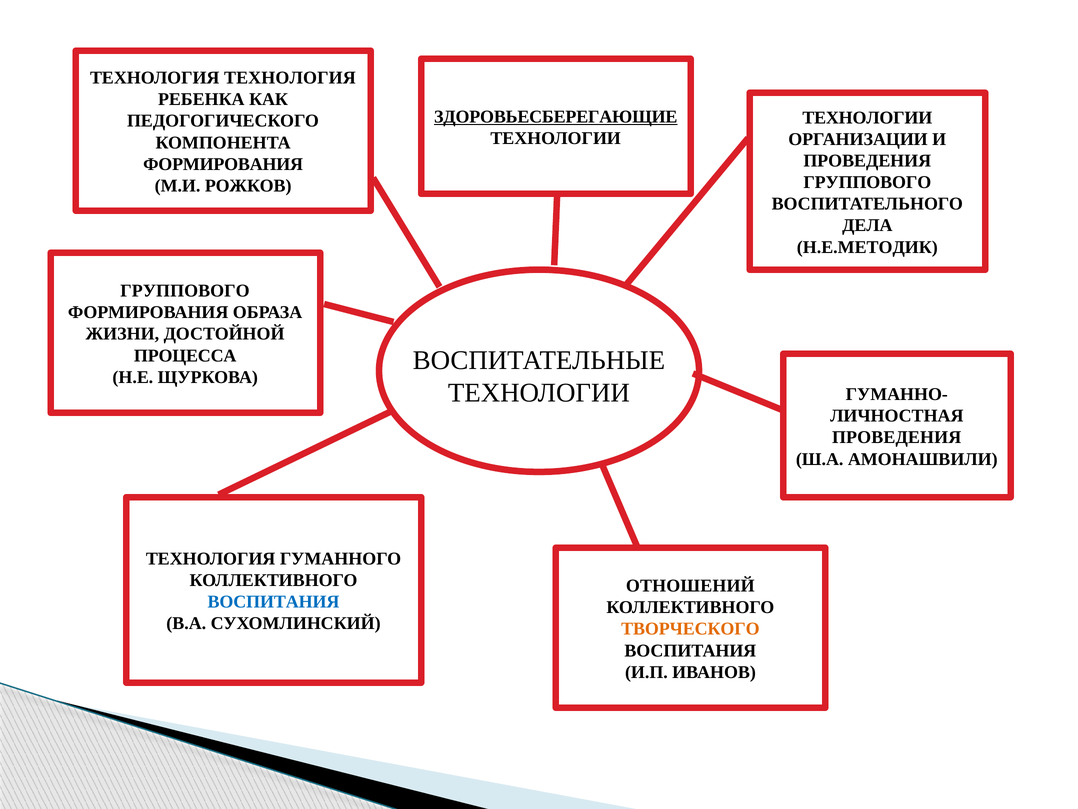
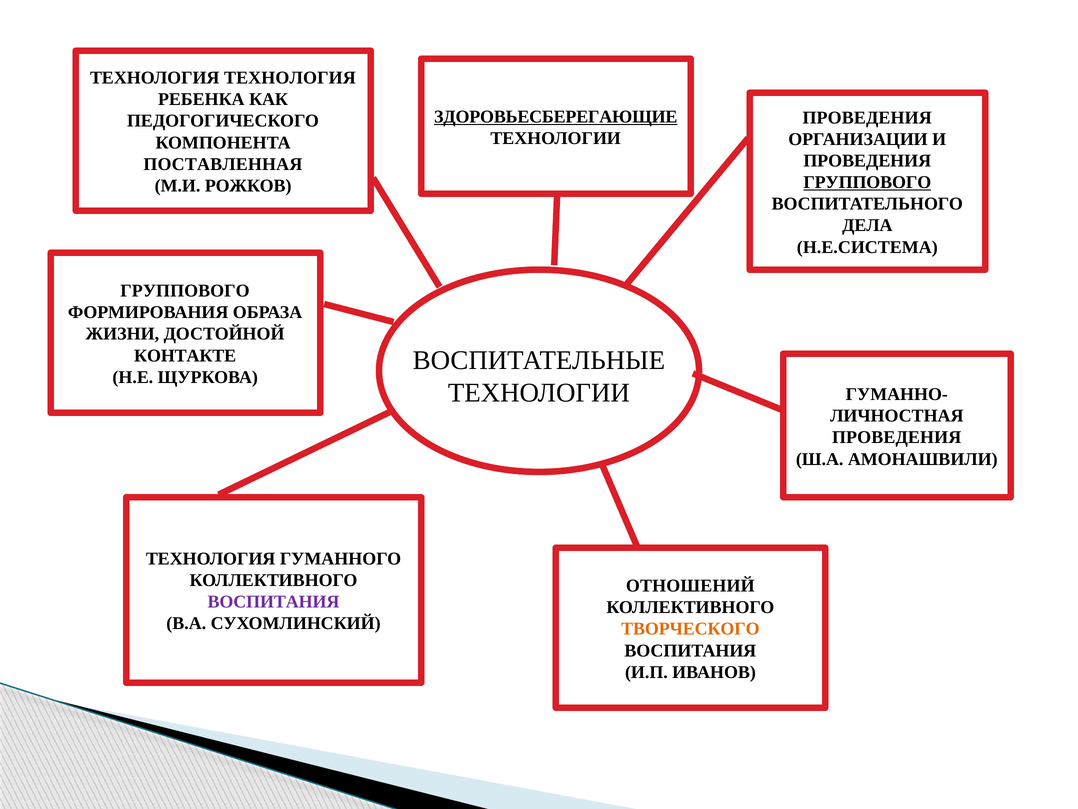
ТЕХНОЛОГИИ: ТЕХНОЛОГИИ -> ПРОВЕДЕНИЯ (867, 118)
ФОРМИРОВАНИЯ: ФОРМИРОВАНИЯ -> ПОСТАВЛЕННАЯ (223, 164)
ГРУППОВОГО underline: none -> present (867, 182)
Н.Е.МЕТОДИК: Н.Е.МЕТОДИК -> Н.Е.СИСТЕМА (867, 247)
ПРОЦЕССА: ПРОЦЕССА -> КОНТАКТЕ (185, 355)
ВОСПИТАНИЯ colour: blue -> purple (274, 602)
